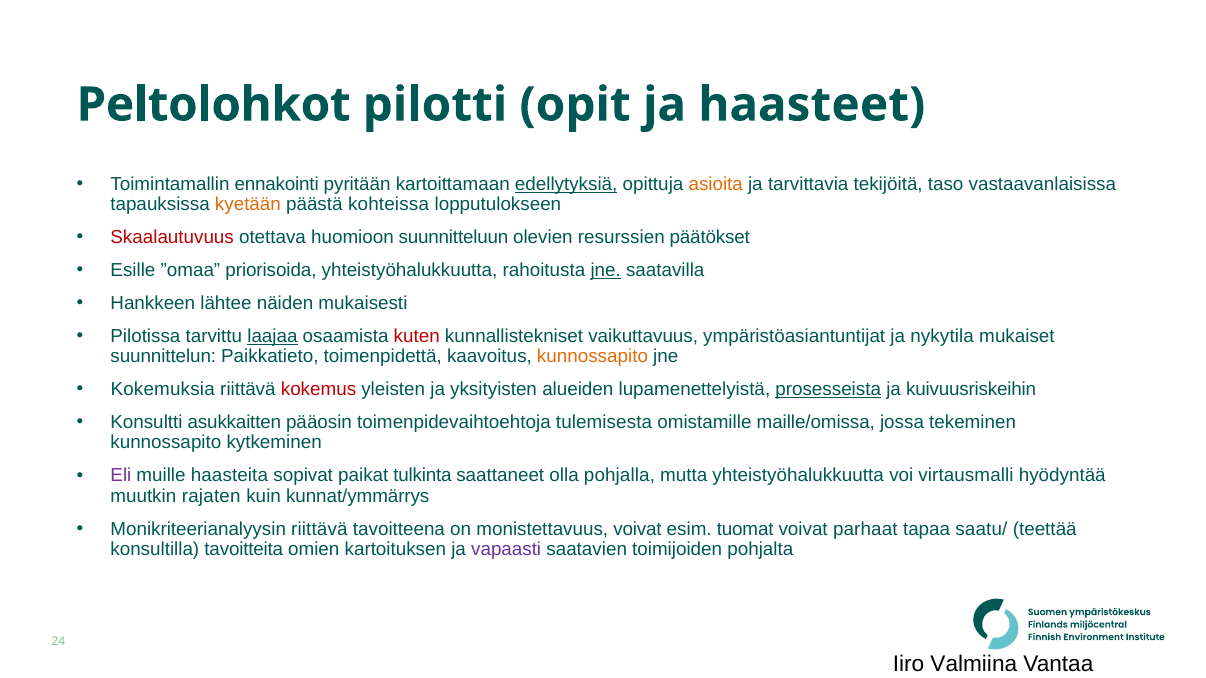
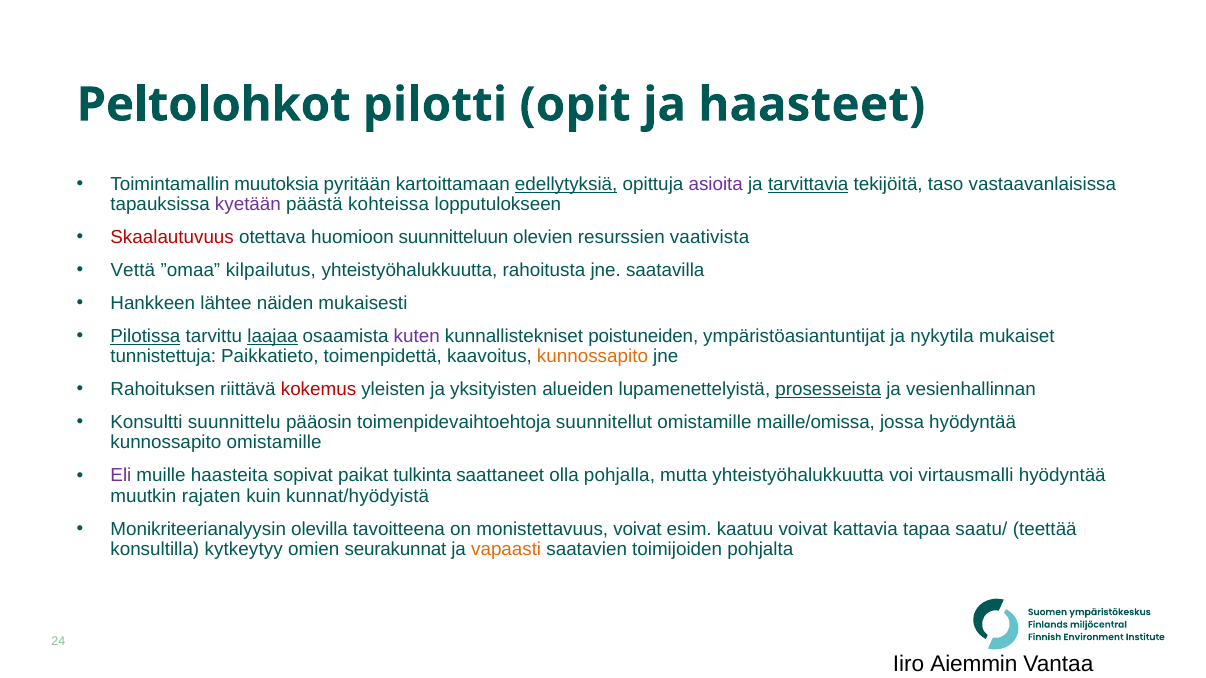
ennakointi: ennakointi -> muutoksia (277, 184)
asioita colour: orange -> purple (716, 184)
tarvittavia underline: none -> present (808, 184)
kyetään colour: orange -> purple (248, 205)
päätökset: päätökset -> vaativista (710, 237)
Esille: Esille -> Vettä (133, 270)
priorisoida: priorisoida -> kilpailutus (271, 270)
jne underline: present -> none (606, 270)
Pilotissa underline: none -> present (145, 336)
kuten colour: red -> purple (417, 336)
vaikuttavuus: vaikuttavuus -> poistuneiden (643, 336)
suunnittelun: suunnittelun -> tunnistettuja (163, 357)
Kokemuksia: Kokemuksia -> Rahoituksen (163, 390)
kuivuusriskeihin: kuivuusriskeihin -> vesienhallinnan (971, 390)
asukkaitten: asukkaitten -> suunnittelu (234, 423)
tulemisesta: tulemisesta -> suunnitellut (604, 423)
jossa tekeminen: tekeminen -> hyödyntää (973, 423)
kunnossapito kytkeminen: kytkeminen -> omistamille (274, 443)
kunnat/ymmärrys: kunnat/ymmärrys -> kunnat/hyödyistä (358, 496)
Monikriteerianalyysin riittävä: riittävä -> olevilla (320, 529)
tuomat: tuomat -> kaatuu (745, 529)
parhaat: parhaat -> kattavia (865, 529)
tavoitteita: tavoitteita -> kytkeytyy (244, 550)
kartoituksen: kartoituksen -> seurakunnat (395, 550)
vapaasti colour: purple -> orange (506, 550)
Valmiina: Valmiina -> Aiemmin (974, 664)
